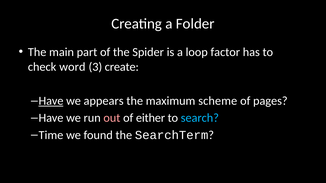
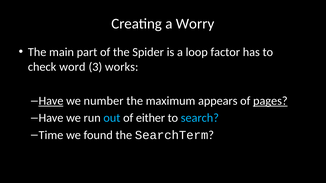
Folder: Folder -> Worry (195, 24)
create: create -> works (122, 67)
appears: appears -> number (104, 101)
scheme: scheme -> appears (218, 101)
pages underline: none -> present (270, 101)
out colour: pink -> light blue (112, 118)
